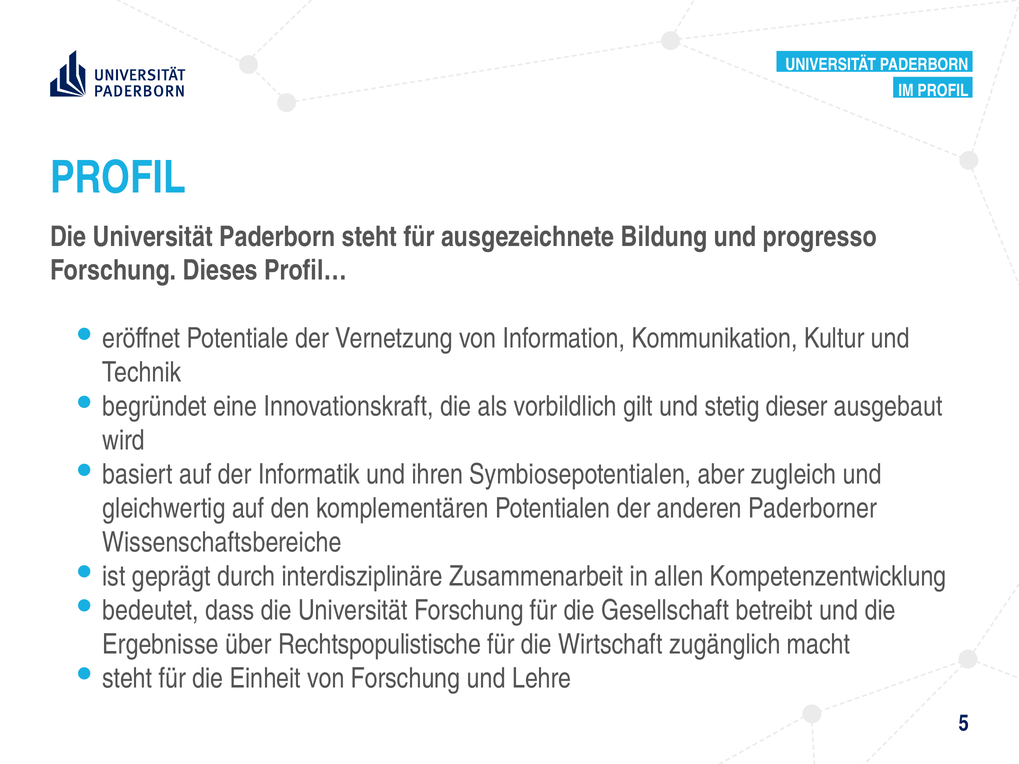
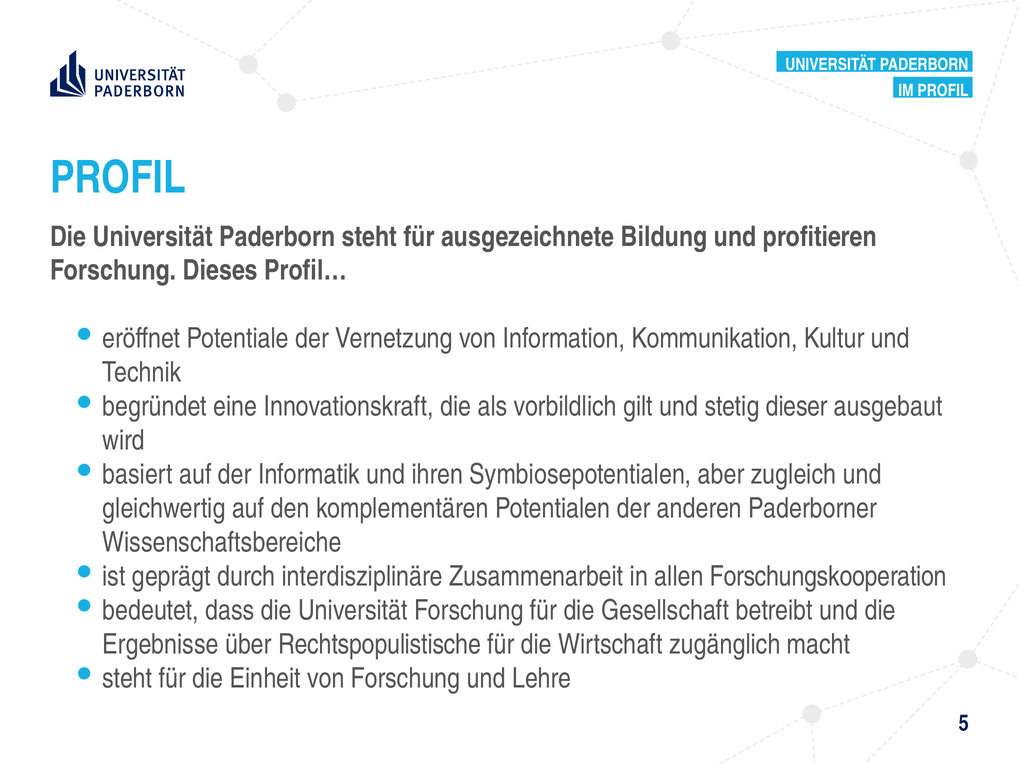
progresso: progresso -> profitieren (820, 237)
Kompetenzentwicklung: Kompetenzentwicklung -> Forschungskooperation (828, 577)
